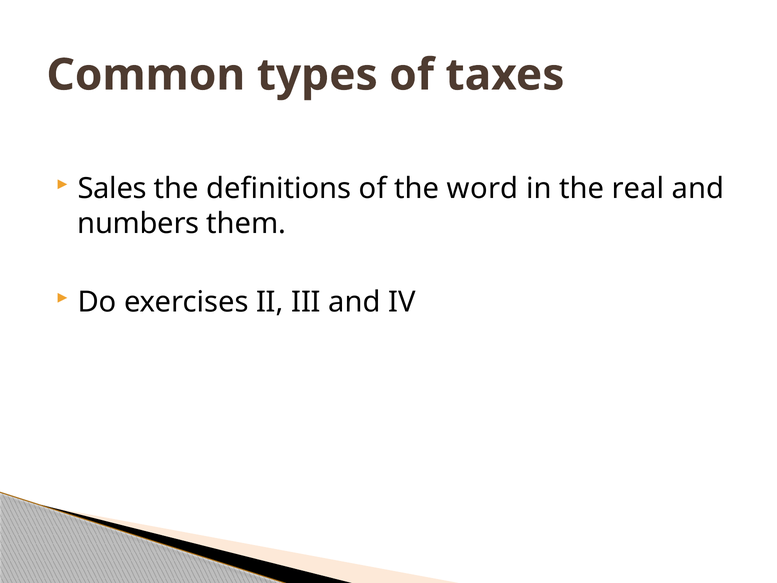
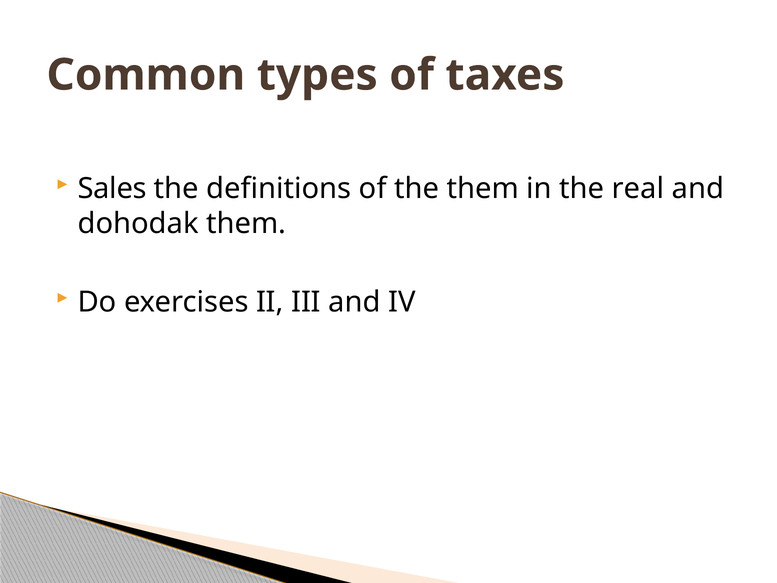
the word: word -> them (483, 189)
numbers: numbers -> dohodak (138, 224)
